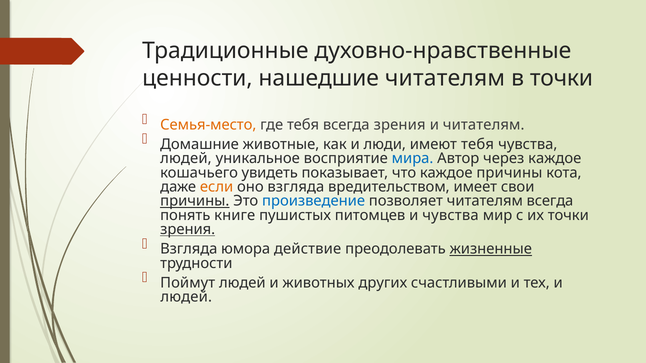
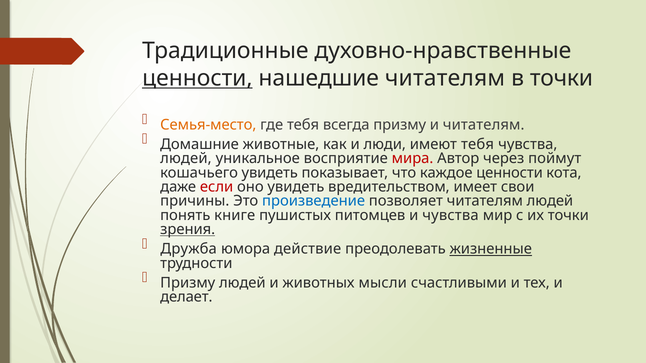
ценности underline: none -> present (197, 78)
всегда зрения: зрения -> призму (400, 125)
мира colour: blue -> red (413, 159)
через каждое: каждое -> поймут (555, 159)
каждое причины: причины -> ценности (510, 173)
если colour: orange -> red (217, 187)
оно взгляда: взгляда -> увидеть (296, 187)
причины underline: present -> none (195, 201)
читателям всегда: всегда -> людей (550, 201)
Взгляда: Взгляда -> Дружба (189, 249)
Поймут: Поймут -> Призму (188, 283)
других: других -> мысли (383, 283)
людей: людей -> делает (186, 297)
